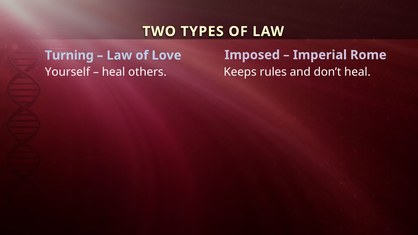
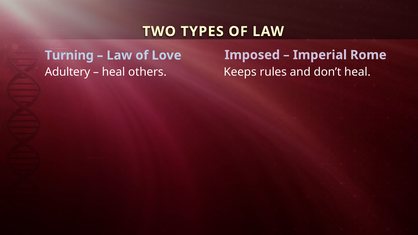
Yourself: Yourself -> Adultery (68, 72)
